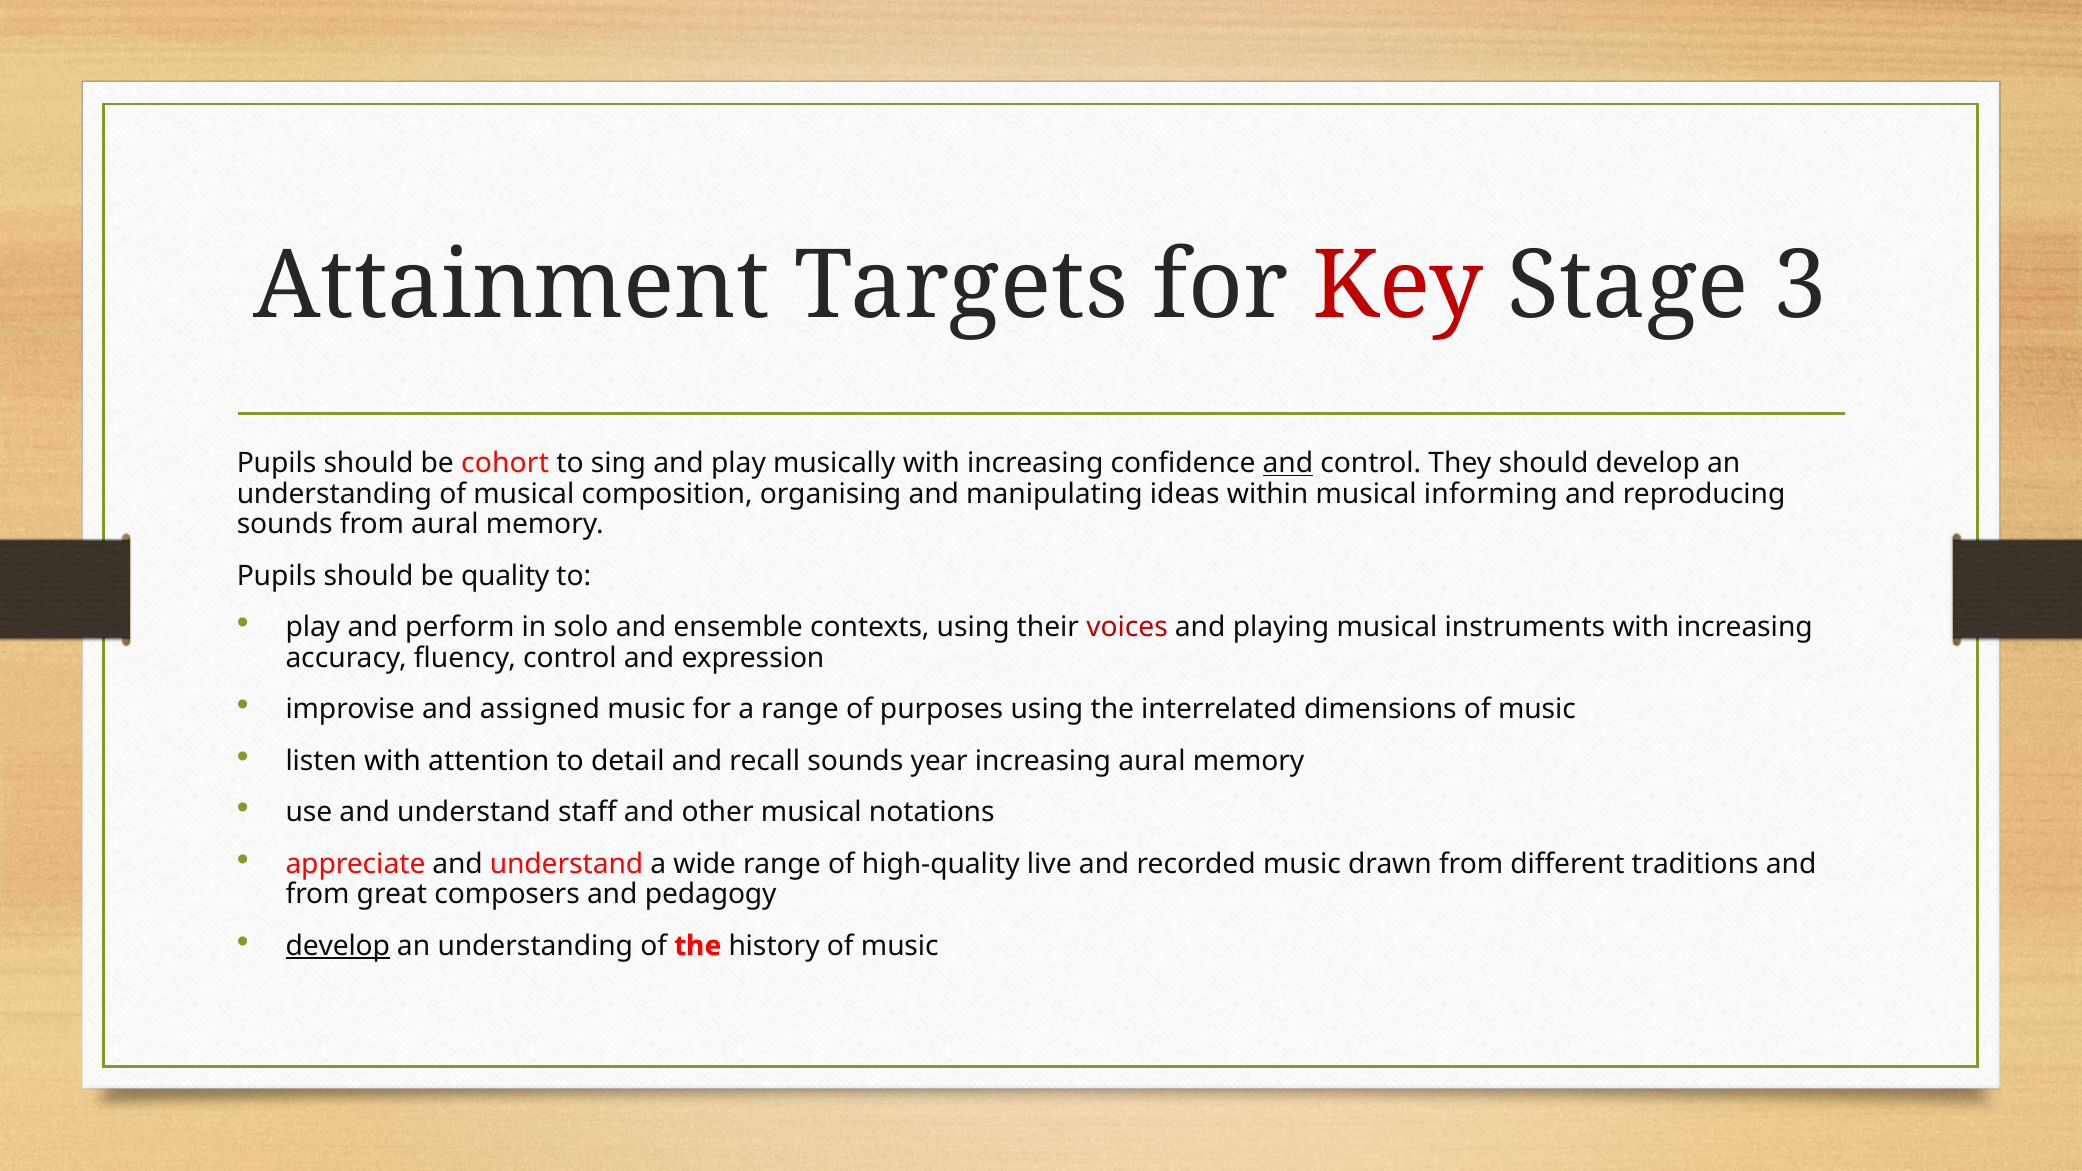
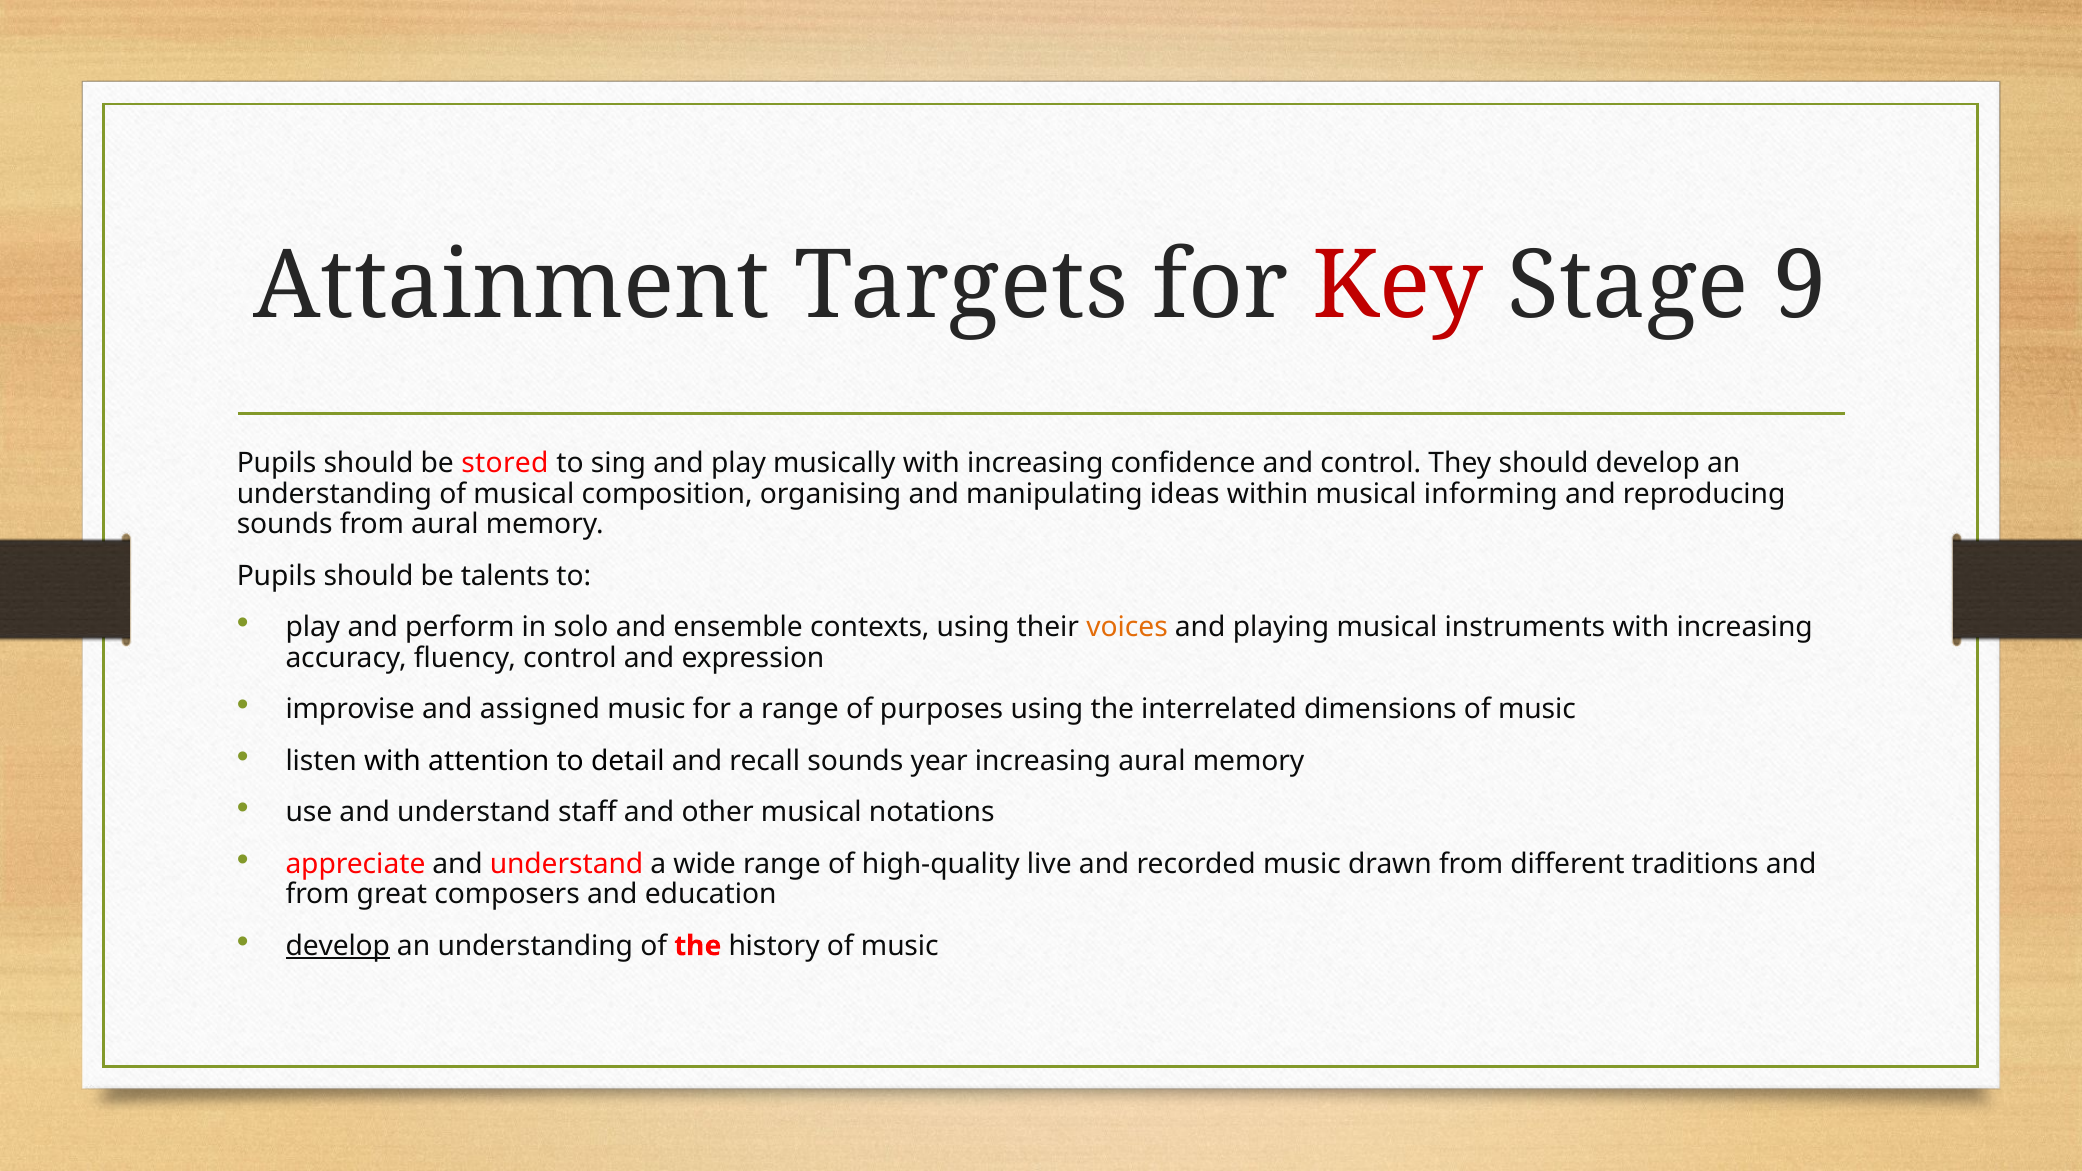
3: 3 -> 9 (1800, 286)
cohort: cohort -> stored (505, 463)
and underline: present -> none (1288, 463)
quality: quality -> talents (505, 576)
voices colour: red -> orange (1127, 627)
pedagogy: pedagogy -> education (711, 894)
